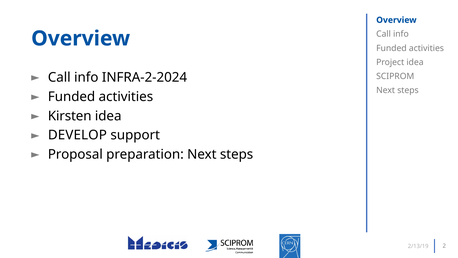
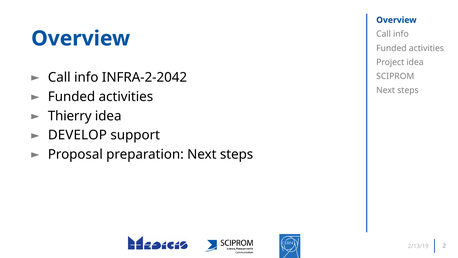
INFRA-2-2024: INFRA-2-2024 -> INFRA-2-2042 (144, 77)
Kirsten: Kirsten -> Thierry (70, 116)
